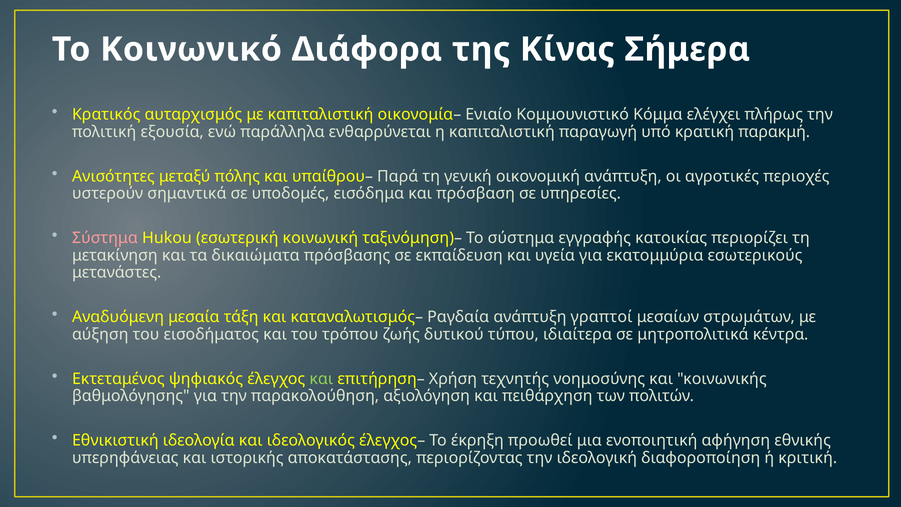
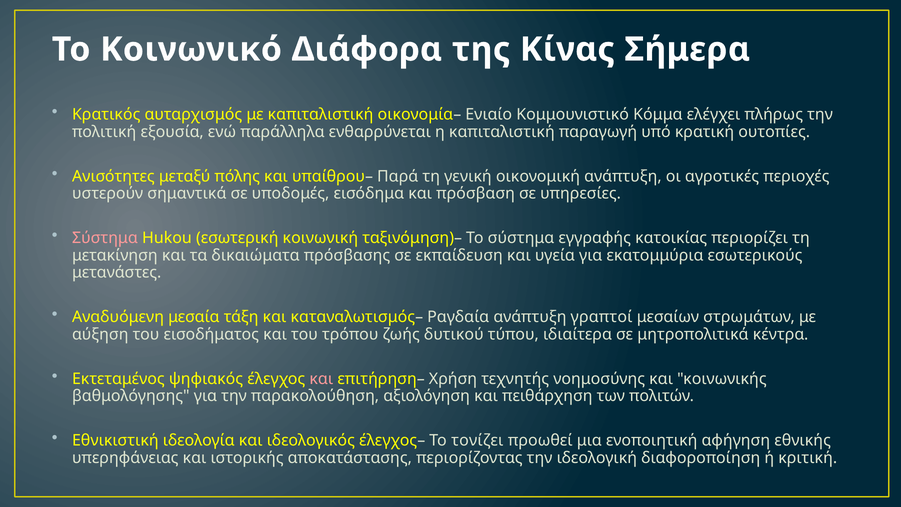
παρακμή: παρακμή -> ουτοπίες (774, 132)
και colour: light green -> pink (321, 379)
έκρηξη: έκρηξη -> τονίζει (477, 440)
